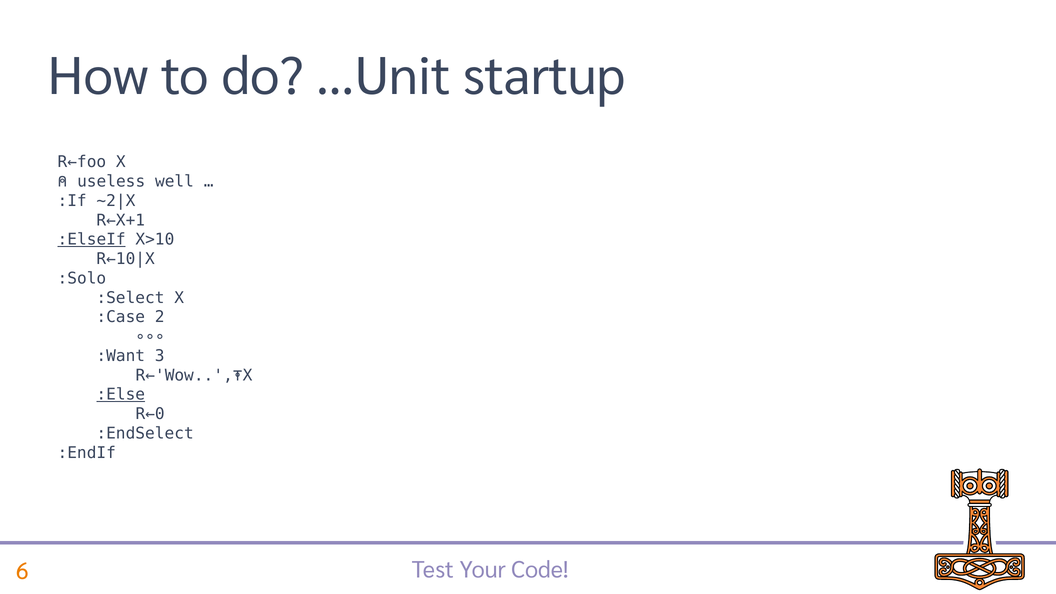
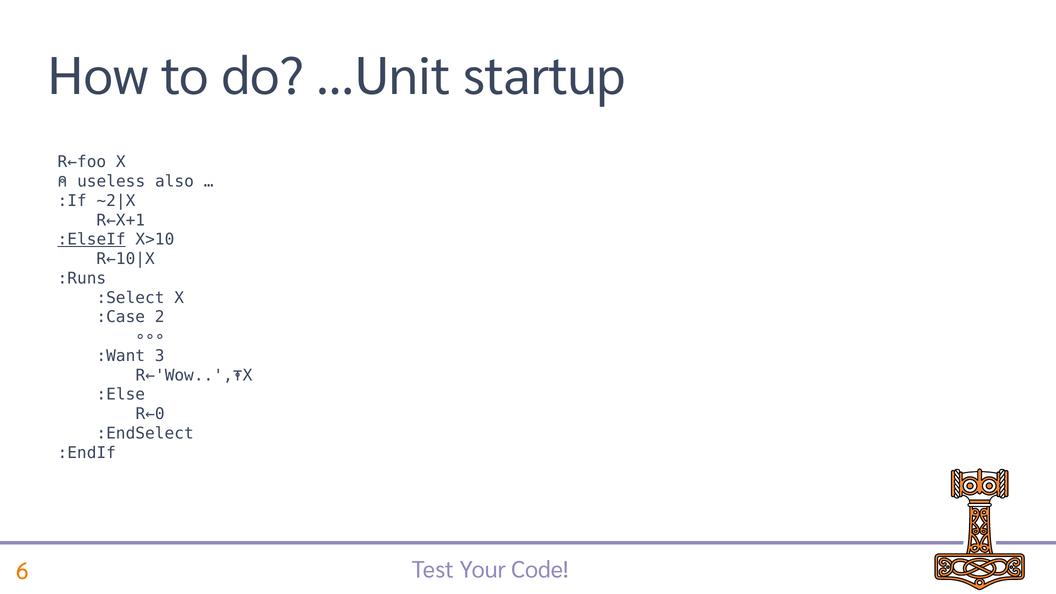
well: well -> also (174, 182)
:Solo: :Solo -> :Runs (82, 278)
:Else underline: present -> none (121, 395)
